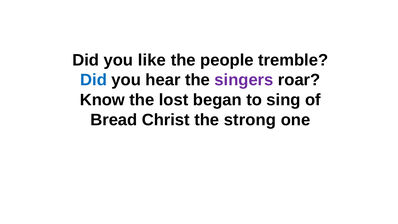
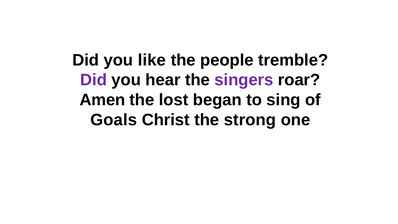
Did colour: blue -> purple (94, 80)
Know: Know -> Amen (102, 100)
Bread: Bread -> Goals (114, 120)
